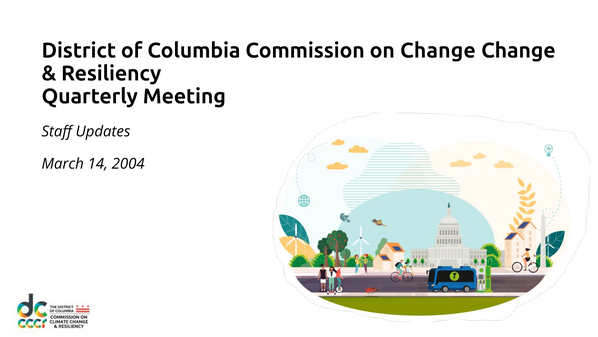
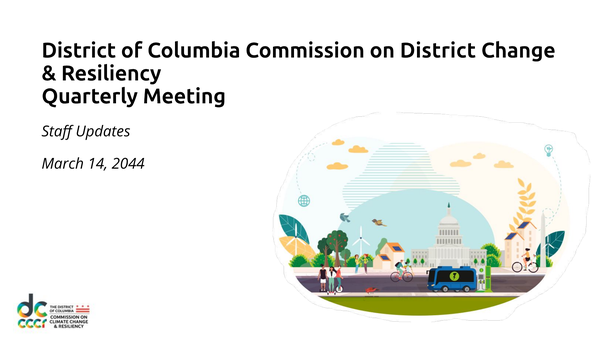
on Change: Change -> District (438, 50)
2004: 2004 -> 2044 (128, 164)
